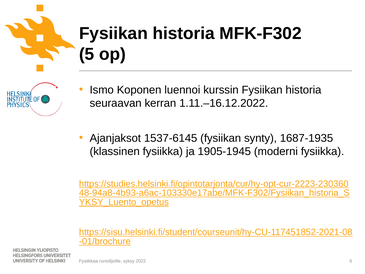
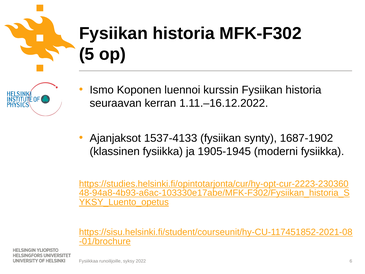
1537-6145: 1537-6145 -> 1537-4133 (171, 138)
1687-1935: 1687-1935 -> 1687-1902 (307, 138)
